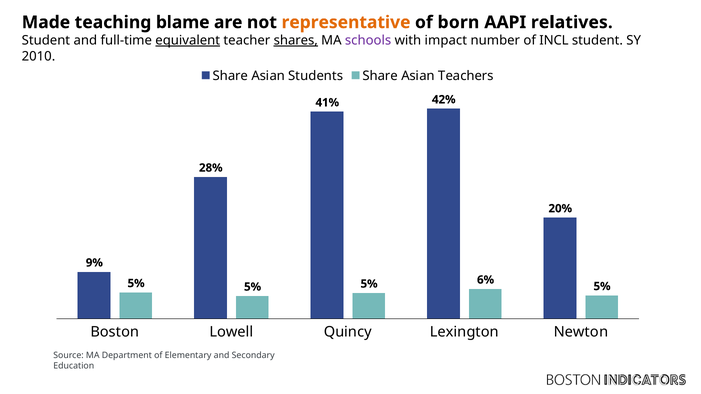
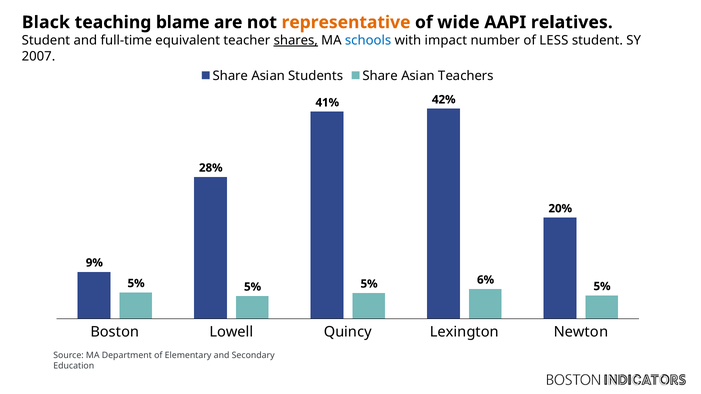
Made: Made -> Black (46, 22)
born: born -> wide (458, 22)
equivalent underline: present -> none (188, 40)
schools colour: purple -> blue (368, 40)
INCL: INCL -> LESS (554, 40)
2010: 2010 -> 2007 (39, 56)
